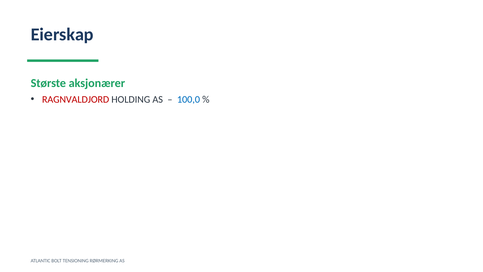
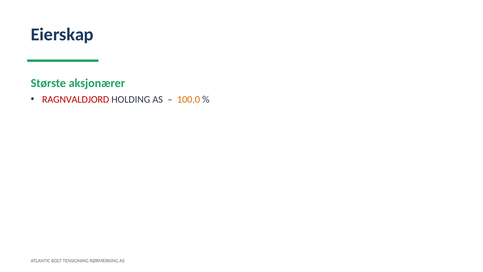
100,0 colour: blue -> orange (188, 99)
